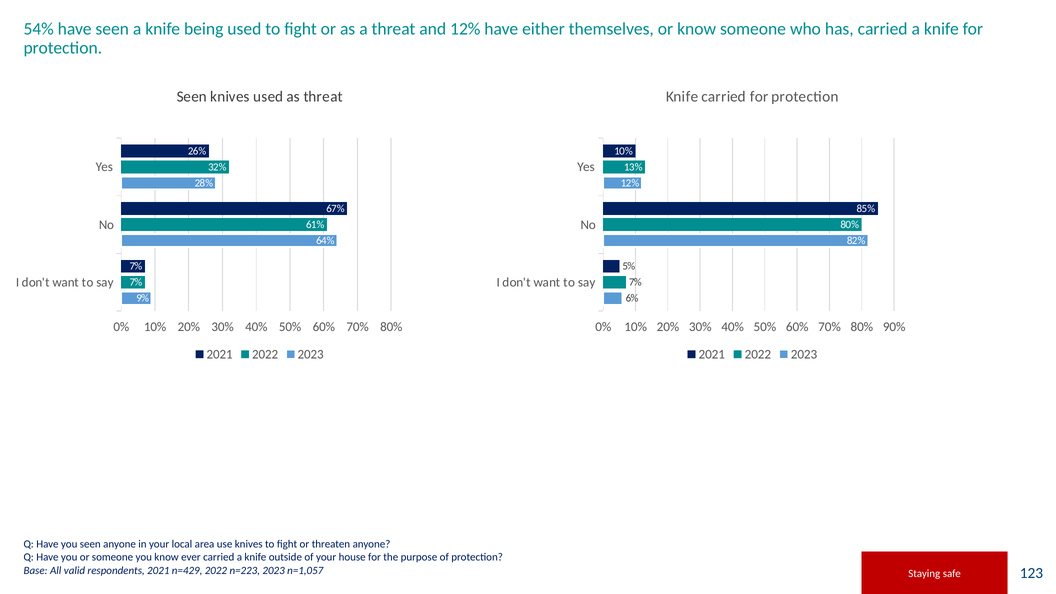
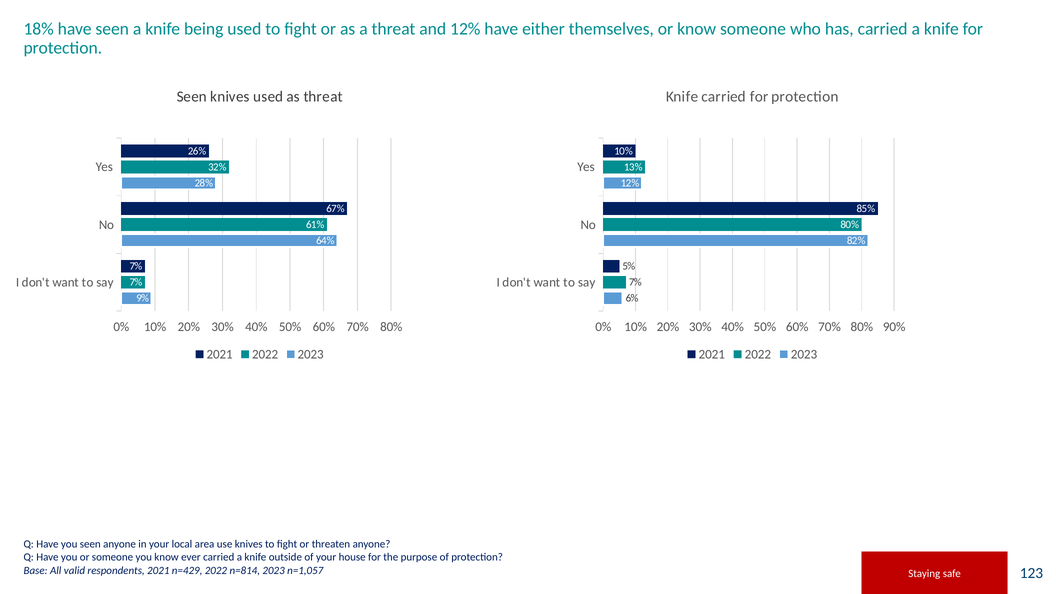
54%: 54% -> 18% (39, 29)
n=223: n=223 -> n=814 (245, 570)
